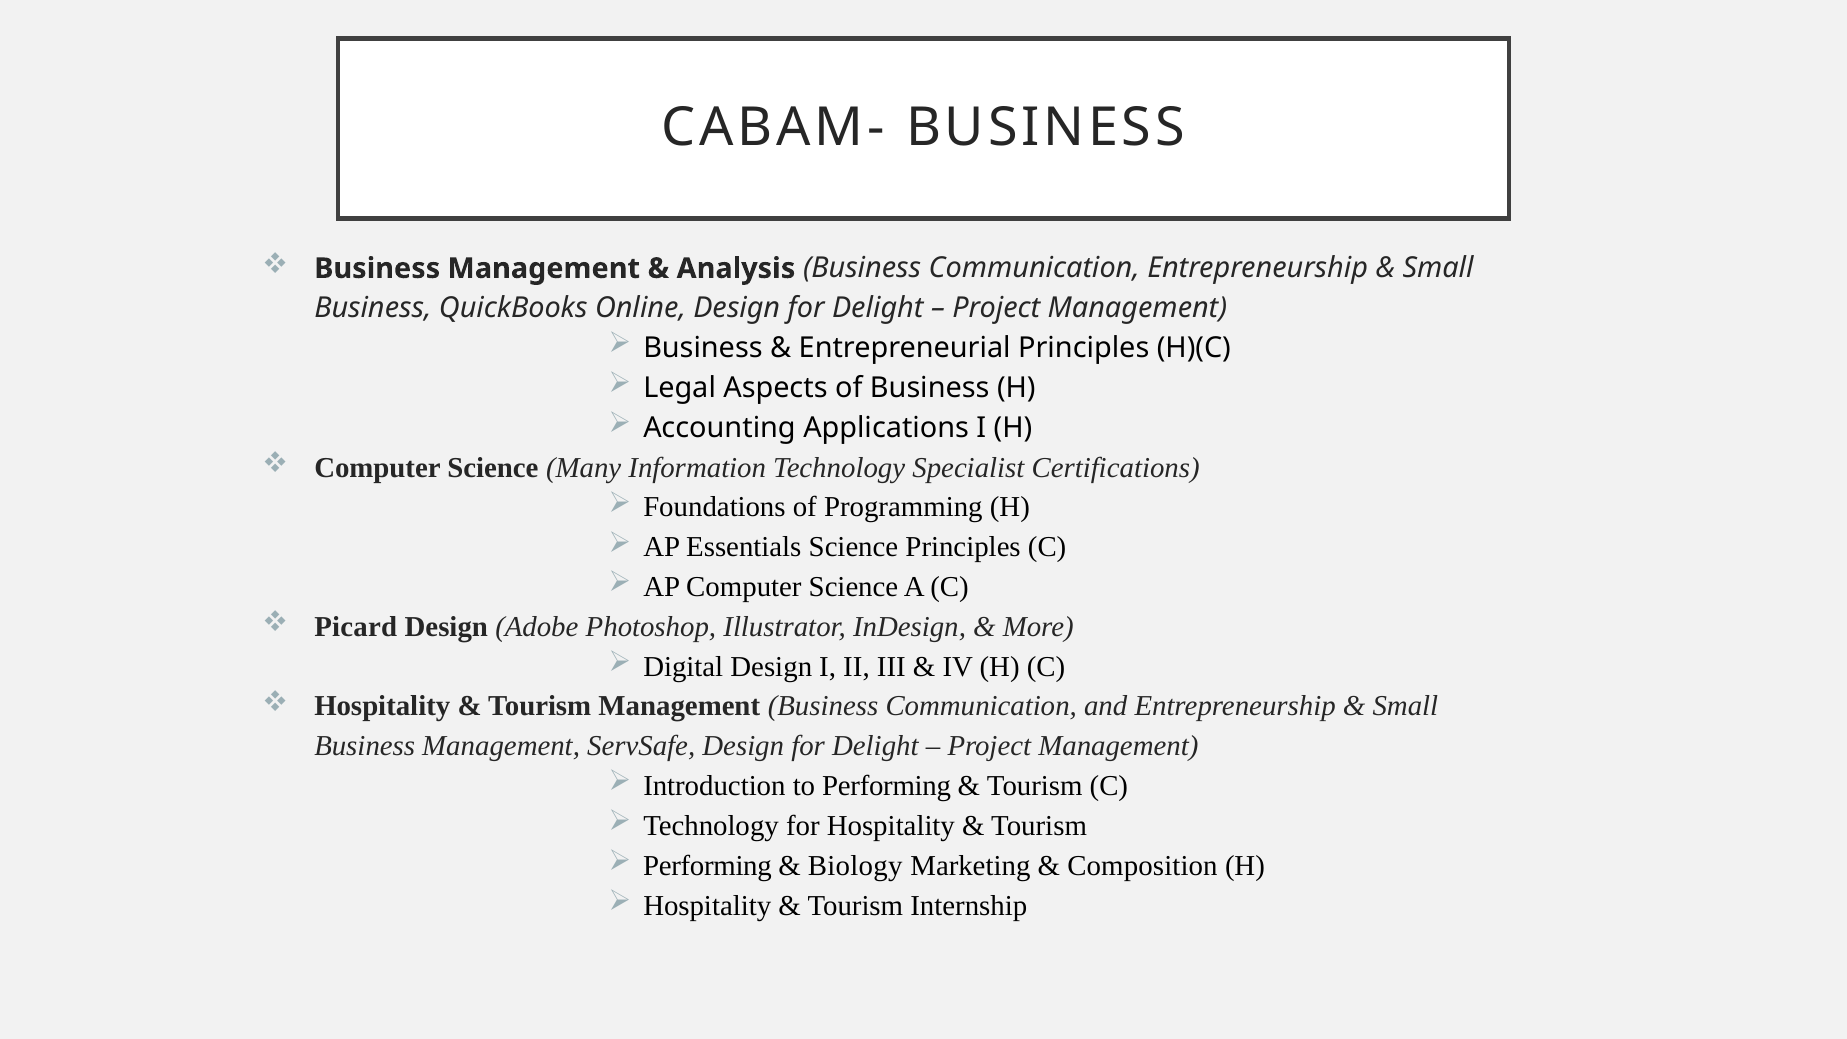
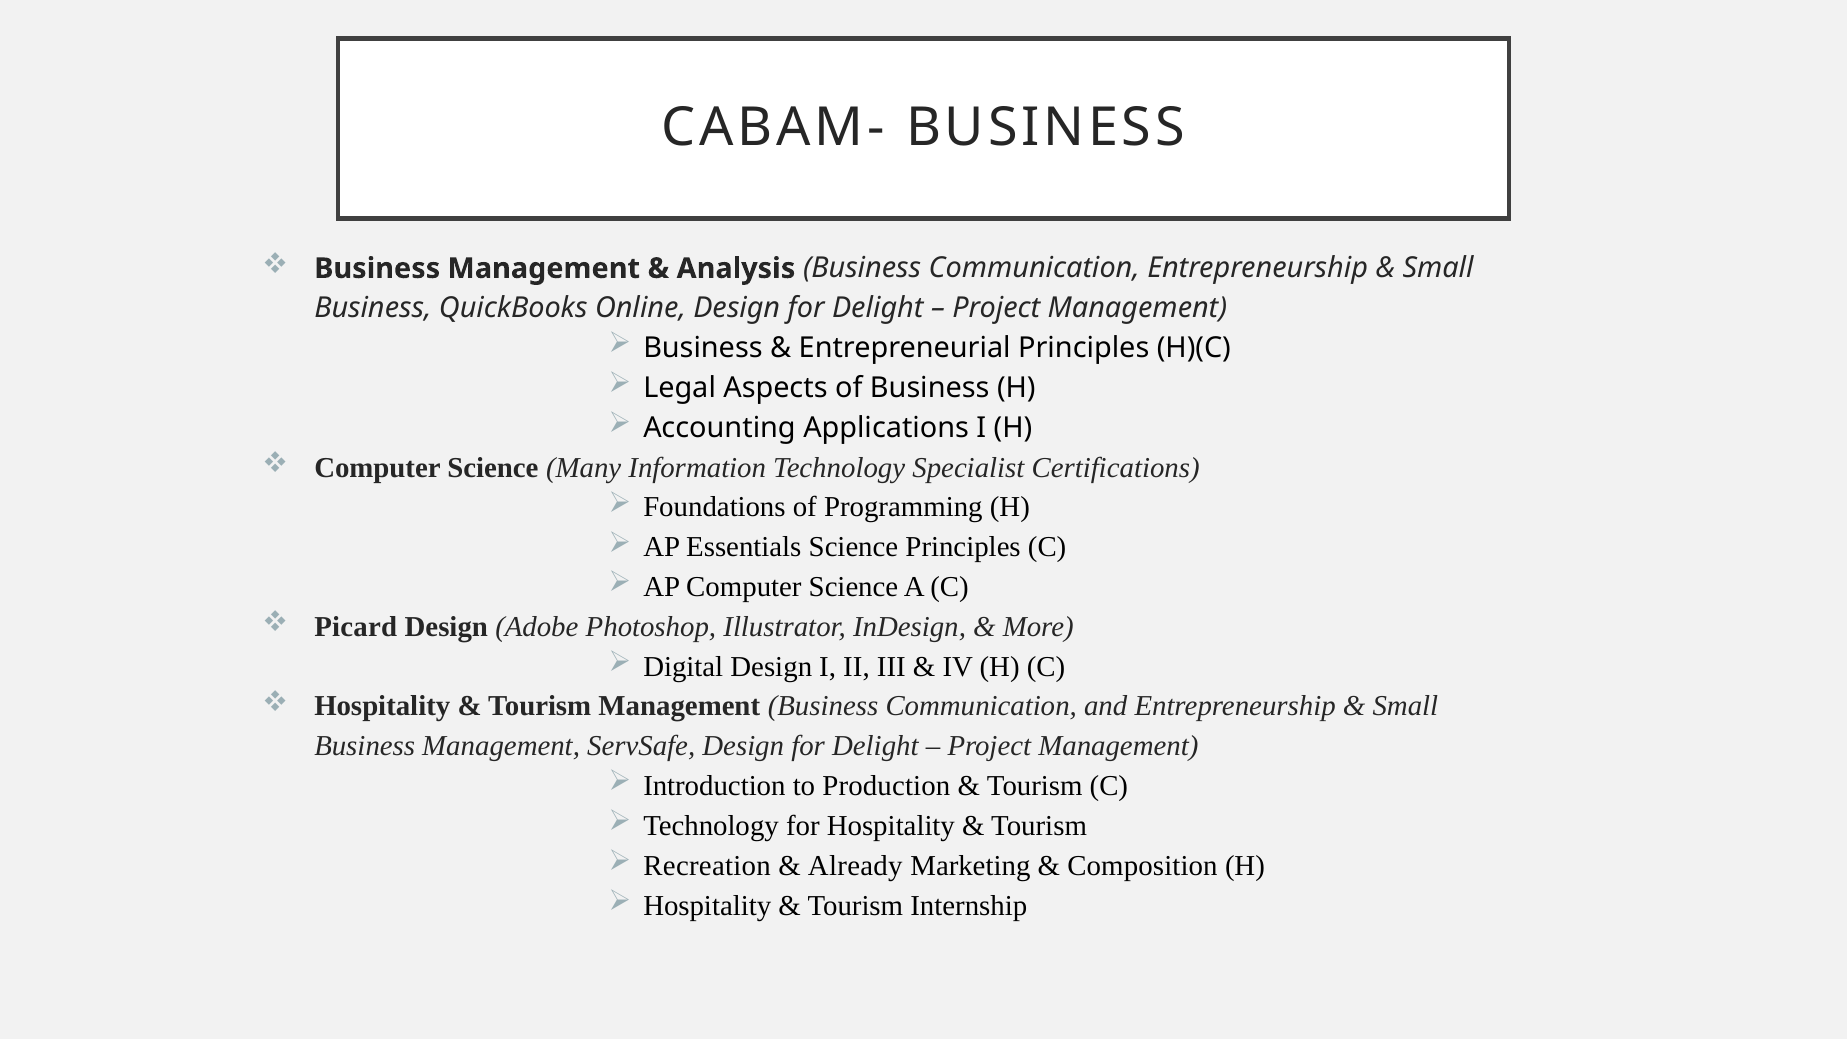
to Performing: Performing -> Production (886, 786)
Performing: Performing -> Recreation (707, 866)
Biology: Biology -> Already (855, 866)
